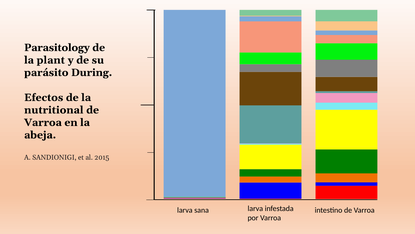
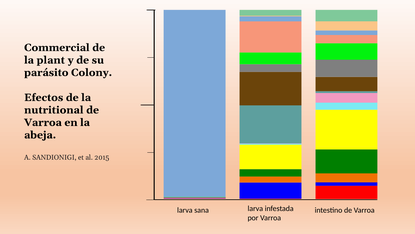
Parasitology: Parasitology -> Commercial (57, 47)
During: During -> Colony (92, 72)
